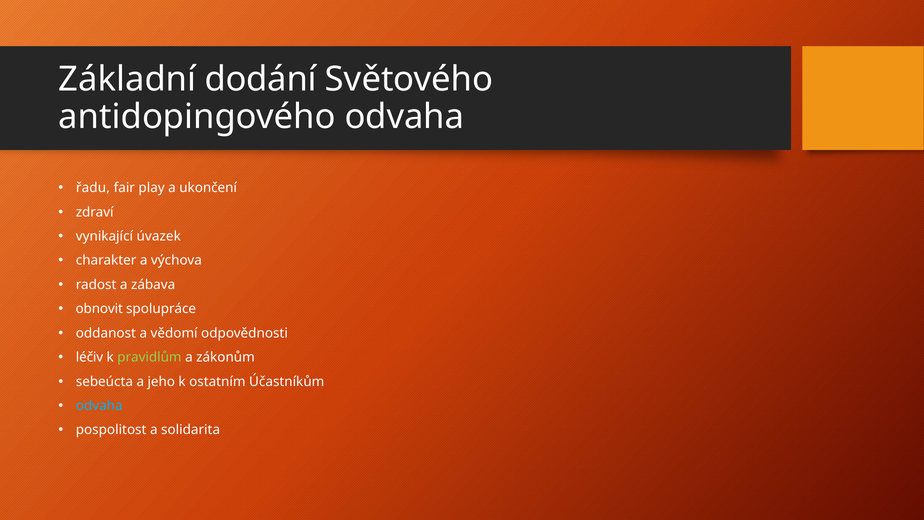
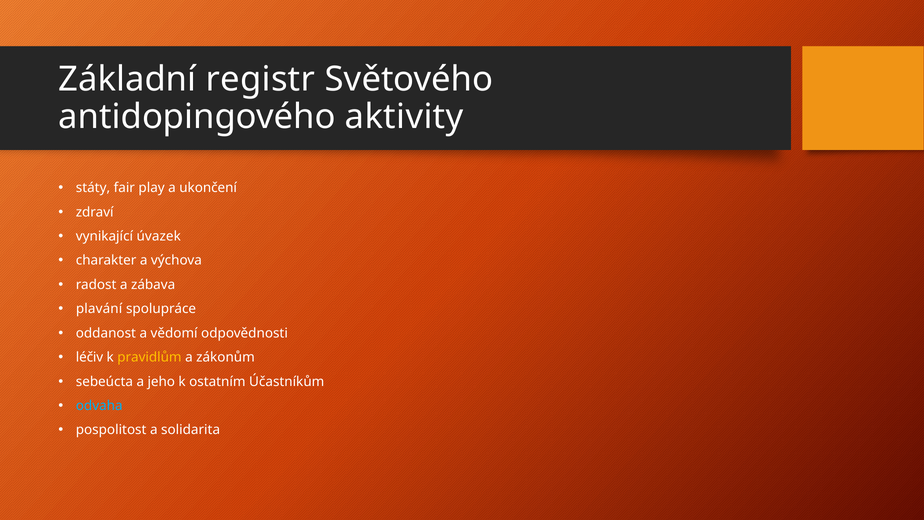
dodání: dodání -> registr (260, 79)
antidopingového odvaha: odvaha -> aktivity (404, 117)
řadu: řadu -> státy (93, 188)
obnovit: obnovit -> plavání (99, 309)
pravidlům colour: light green -> yellow (149, 357)
